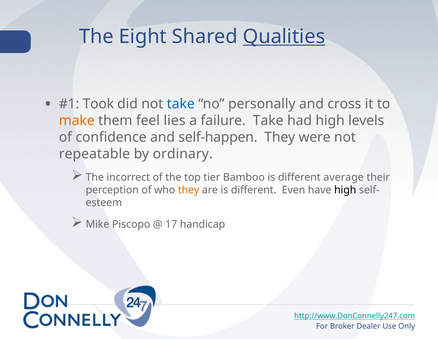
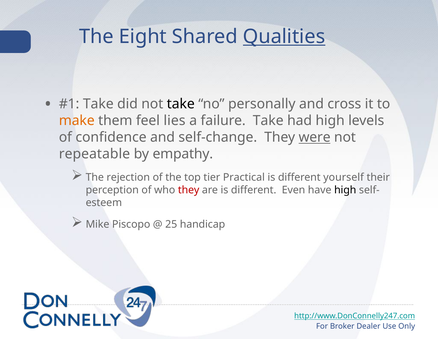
Took: Took -> Take (98, 104)
take colour: blue -> black (181, 104)
self-happen: self-happen -> self-change (218, 137)
were underline: none -> present (315, 137)
ordinary: ordinary -> empathy (183, 154)
incorrect: incorrect -> rejection (128, 177)
Bamboo: Bamboo -> Practical (244, 177)
average: average -> yourself (344, 177)
they colour: orange -> red (189, 190)
17: 17 -> 25 (171, 224)
